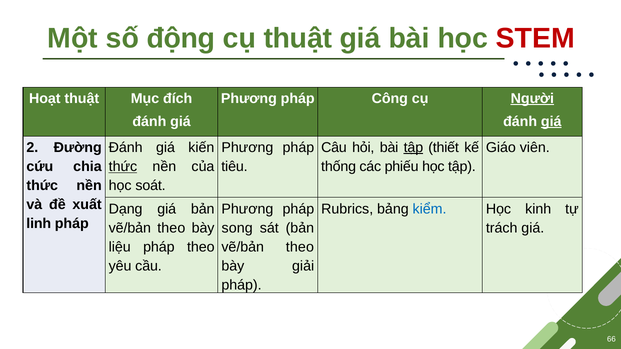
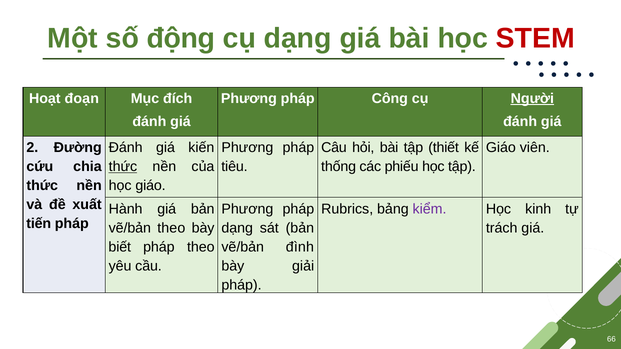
cụ thuật: thuật -> dạng (298, 38)
Hoạt thuật: thuật -> đoạn (82, 99)
giá underline: present -> none (551, 122)
tập underline: present -> none (413, 148)
học soát: soát -> giáo (151, 186)
Dạng: Dạng -> Hành (126, 209)
kiểm colour: blue -> purple (430, 209)
linh: linh -> tiến (39, 224)
song: song -> dạng (237, 228)
liệu: liệu -> biết (120, 247)
theo: theo -> đình (300, 247)
